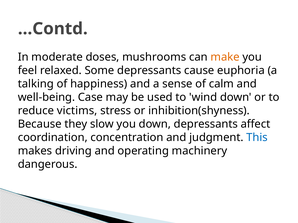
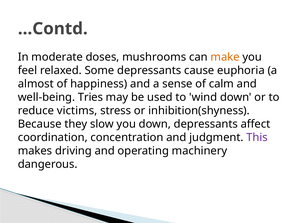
talking: talking -> almost (36, 84)
Case: Case -> Tries (90, 98)
This colour: blue -> purple (257, 138)
